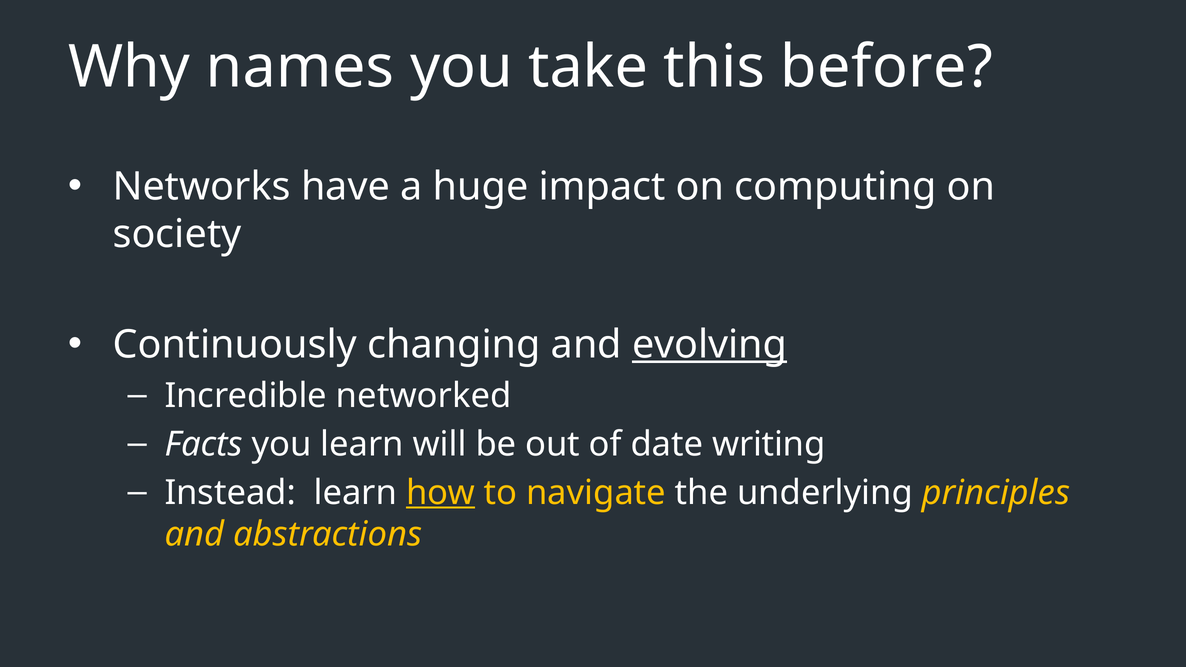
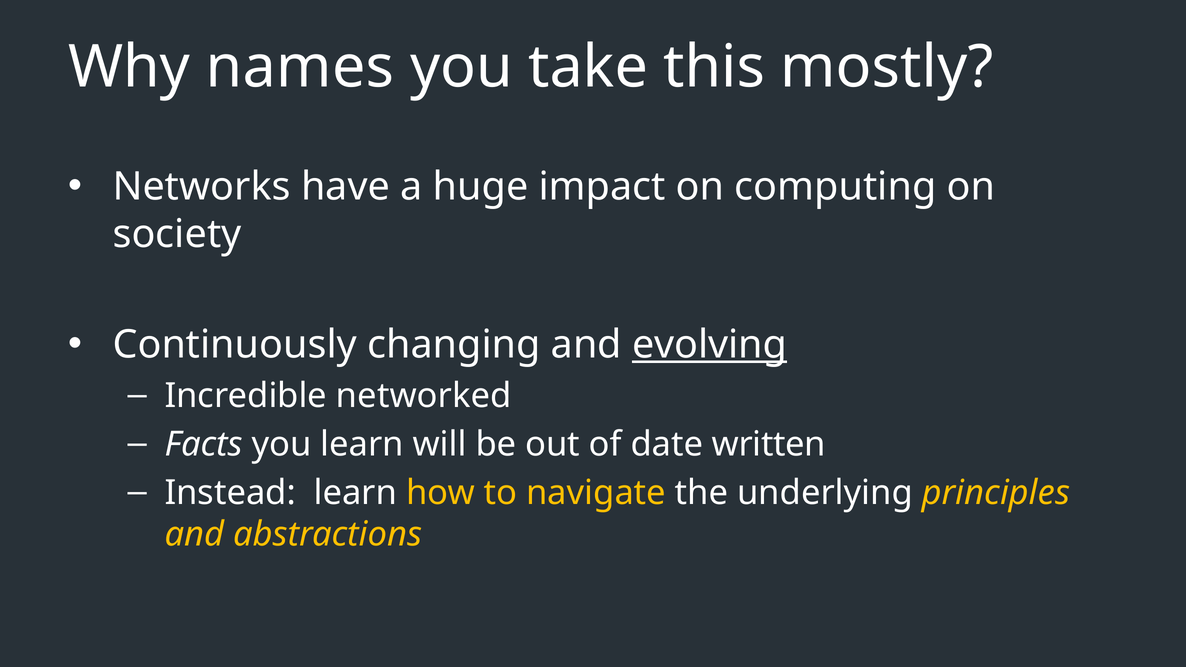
before: before -> mostly (887, 67)
writing: writing -> written (769, 444)
how underline: present -> none (441, 493)
